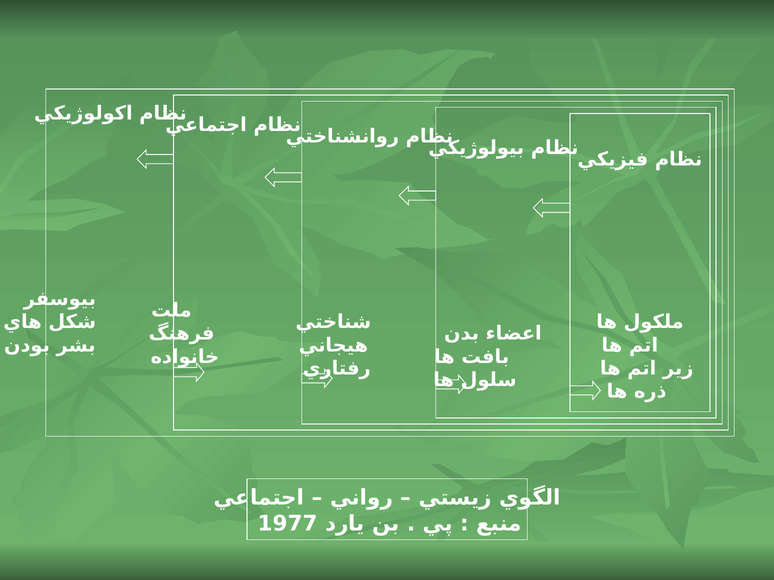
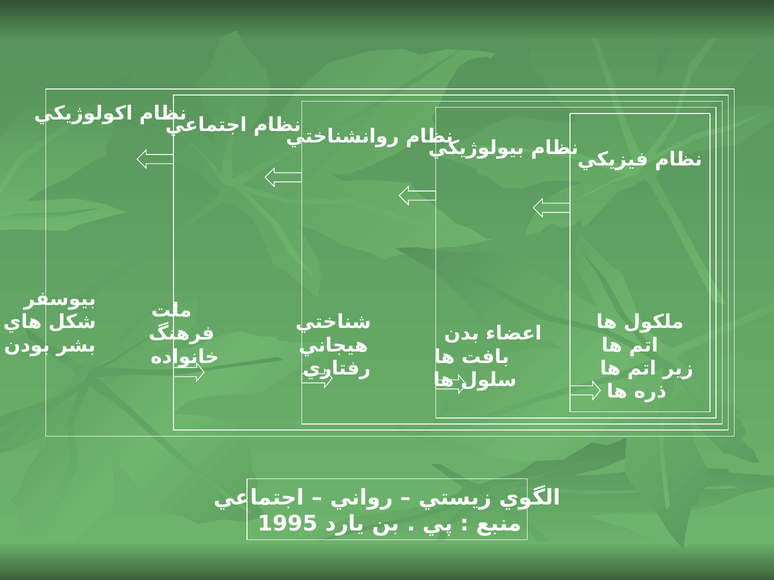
1977: 1977 -> 1995 (288, 524)
